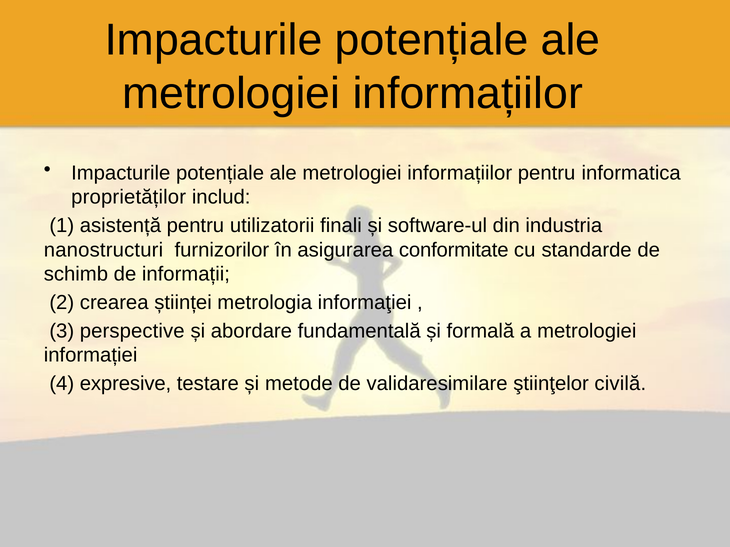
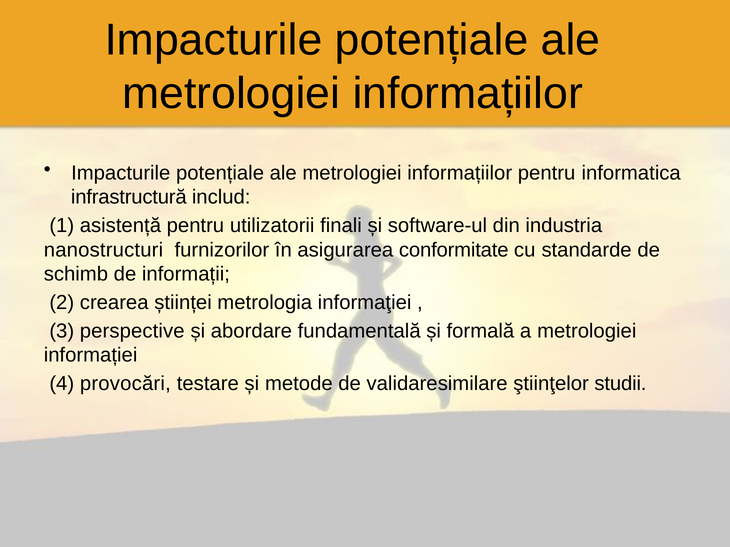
proprietăților: proprietăților -> infrastructură (129, 197)
expresive: expresive -> provocări (125, 384)
civilă: civilă -> studii (620, 384)
